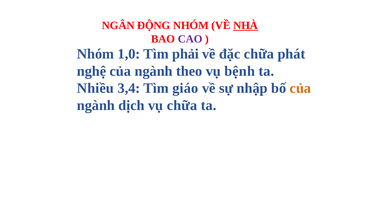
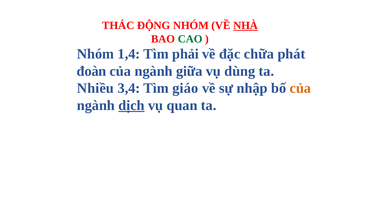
NGÂN: NGÂN -> THÁC (118, 26)
CAO colour: purple -> green (190, 39)
1,0: 1,0 -> 1,4 (129, 54)
nghệ: nghệ -> đoàn (92, 71)
theo: theo -> giữa (189, 71)
bệnh: bệnh -> dùng (240, 71)
dịch underline: none -> present (131, 105)
vụ chữa: chữa -> quan (182, 105)
